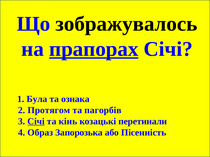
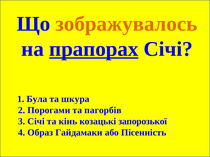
зображувалось colour: black -> orange (126, 24)
ознака: ознака -> шкура (75, 99)
Протягом: Протягом -> Порогами (49, 110)
Січі underline: present -> none (36, 122)
перетинали: перетинали -> запорозької (143, 122)
Запорозька: Запорозька -> Гайдамаки (79, 133)
